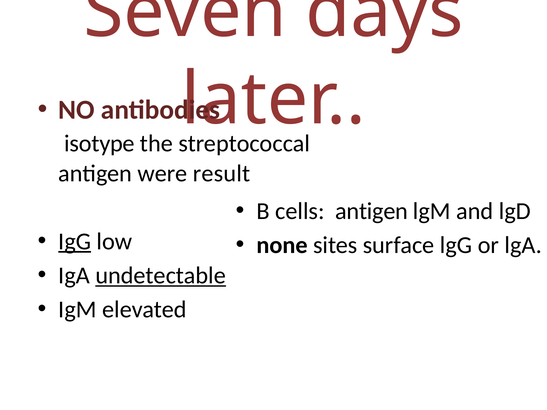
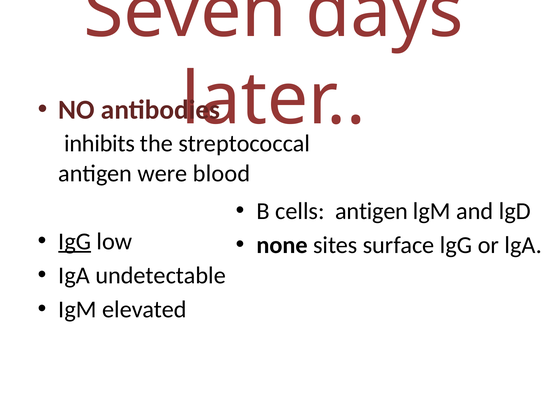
isotype: isotype -> inhibits (100, 144)
result: result -> blood (222, 173)
undetectable underline: present -> none (161, 276)
